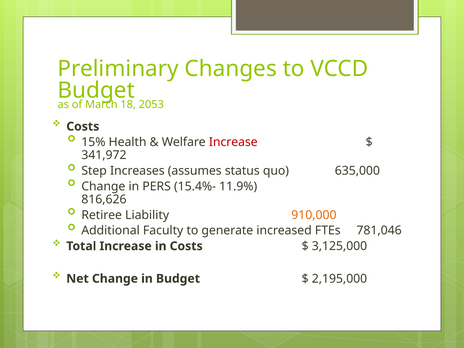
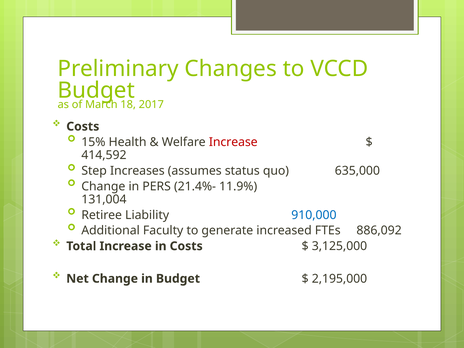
2053: 2053 -> 2017 (151, 105)
341,972: 341,972 -> 414,592 (104, 155)
15.4%-: 15.4%- -> 21.4%- (195, 186)
816,626: 816,626 -> 131,004 (104, 200)
910,000 colour: orange -> blue (314, 215)
781,046: 781,046 -> 886,092 (379, 231)
